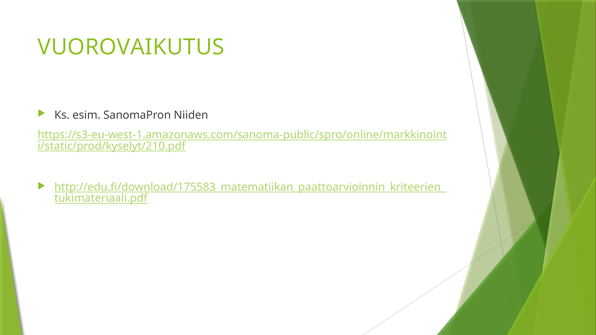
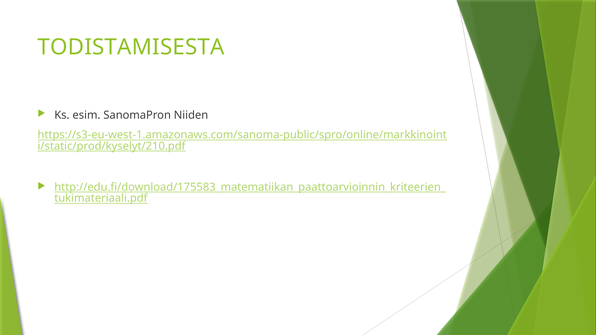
VUOROVAIKUTUS: VUOROVAIKUTUS -> TODISTAMISESTA (131, 47)
